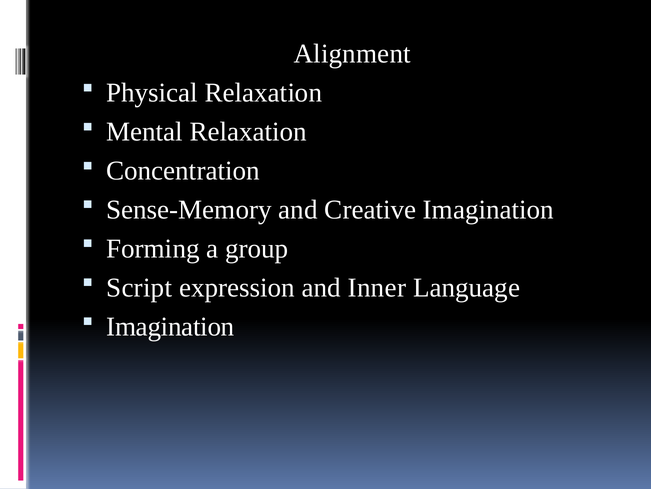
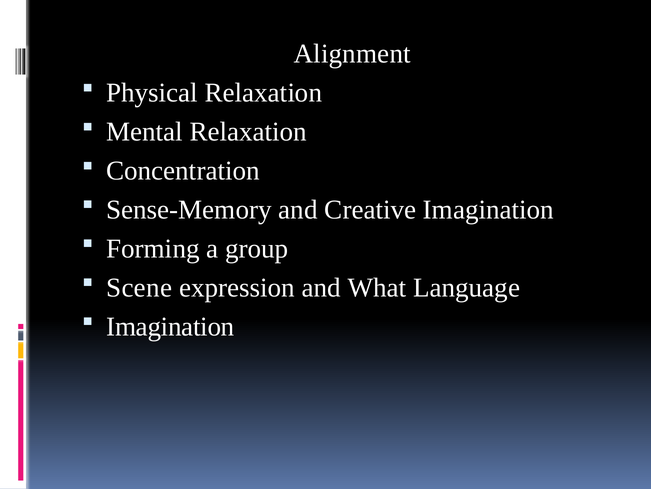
Script: Script -> Scene (139, 287)
Inner: Inner -> What (377, 287)
